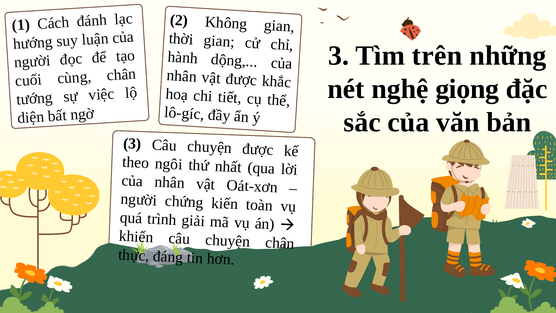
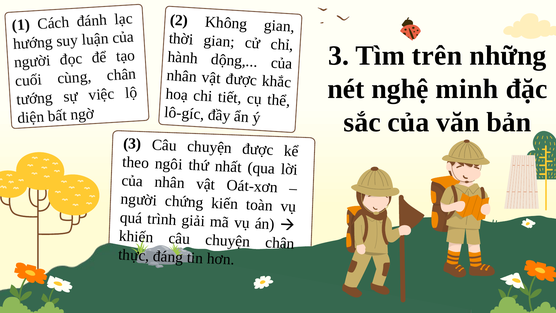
giọng: giọng -> minh (467, 89)
